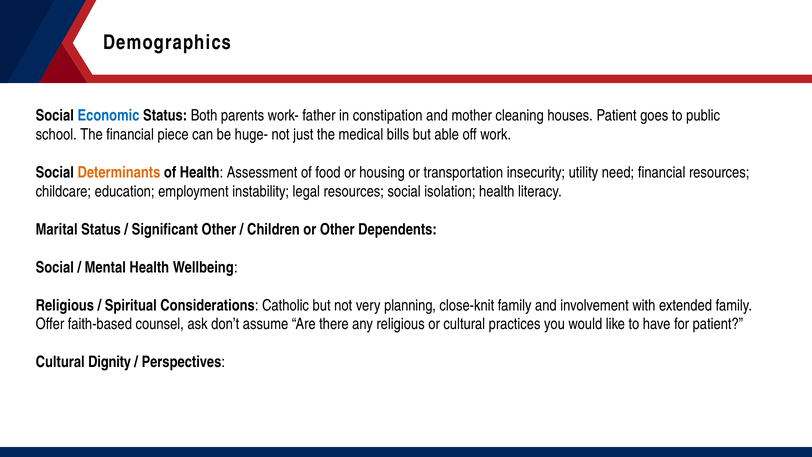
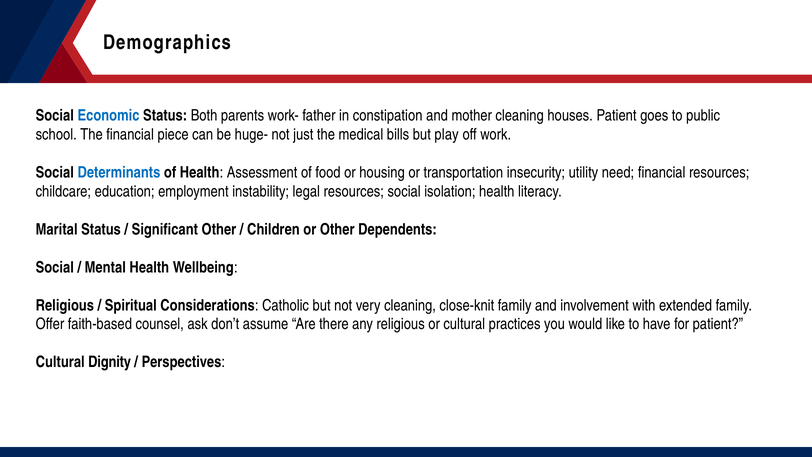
able: able -> play (447, 135)
Determinants colour: orange -> blue (119, 172)
very planning: planning -> cleaning (410, 305)
